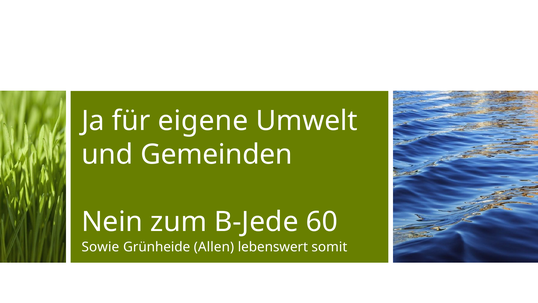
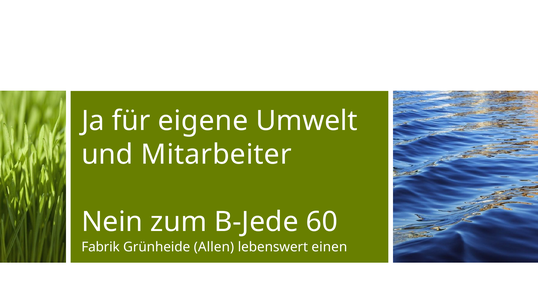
Gemeinden: Gemeinden -> Mitarbeiter (216, 154)
Sowie: Sowie -> Fabrik (101, 247)
somit: somit -> einen (329, 247)
